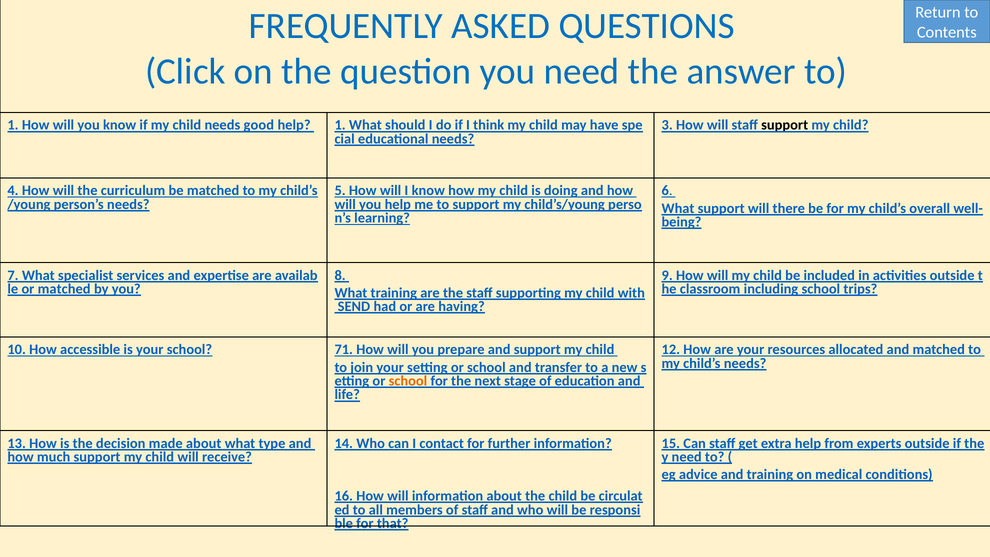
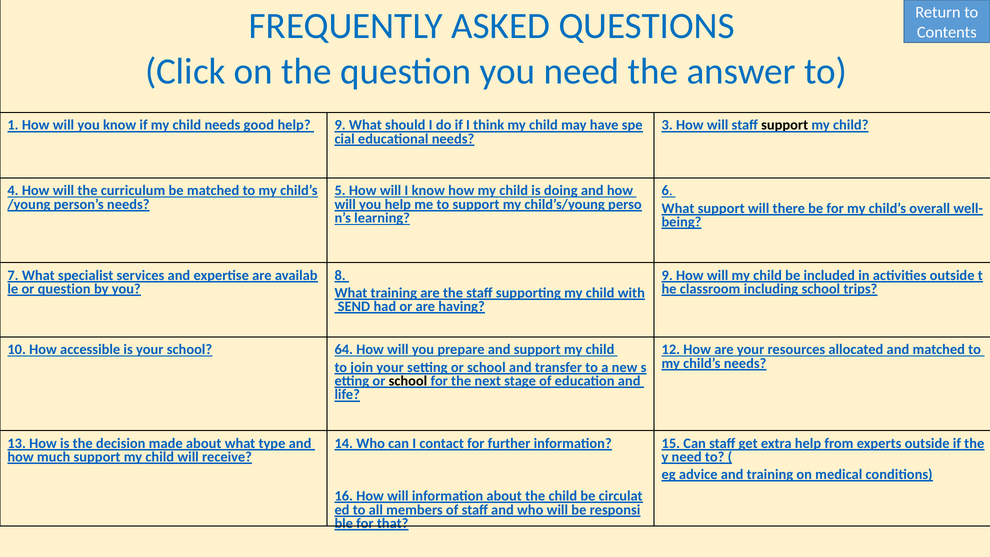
help 1: 1 -> 9 (340, 125)
or matched: matched -> question (64, 289)
71: 71 -> 64 (344, 350)
school colour: orange -> black (408, 381)
